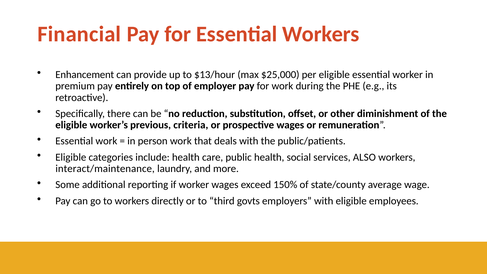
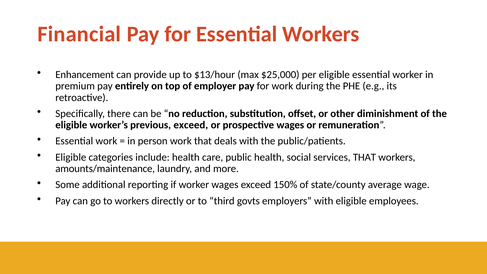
previous criteria: criteria -> exceed (191, 125)
services ALSO: ALSO -> THAT (364, 157)
interact/maintenance: interact/maintenance -> amounts/maintenance (105, 169)
